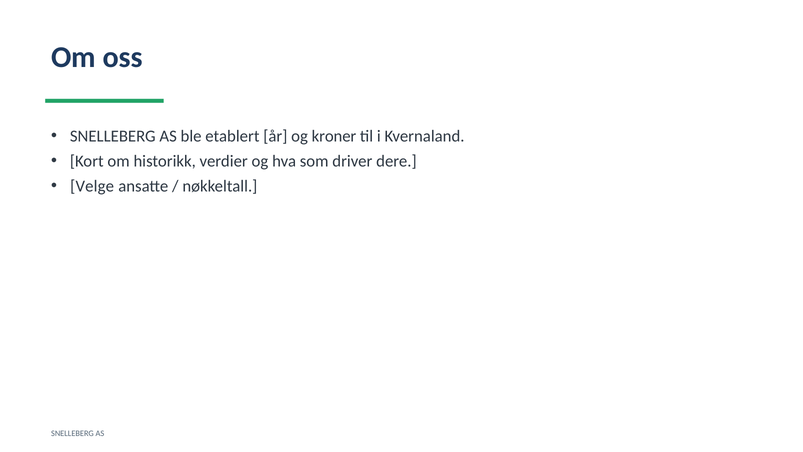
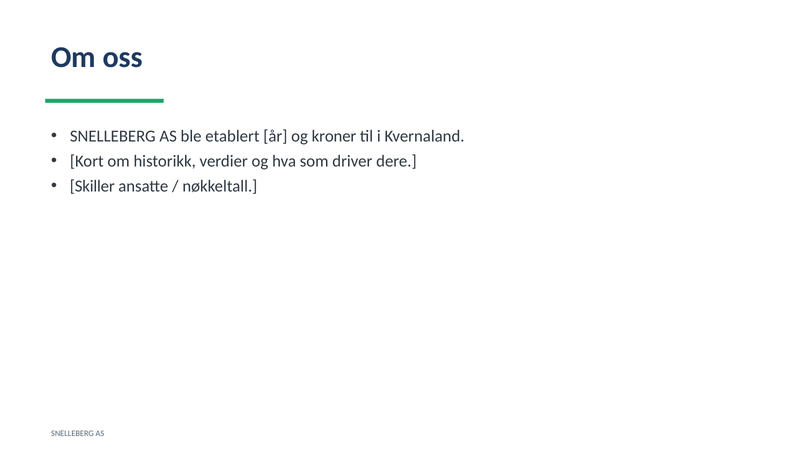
Velge: Velge -> Skiller (92, 186)
